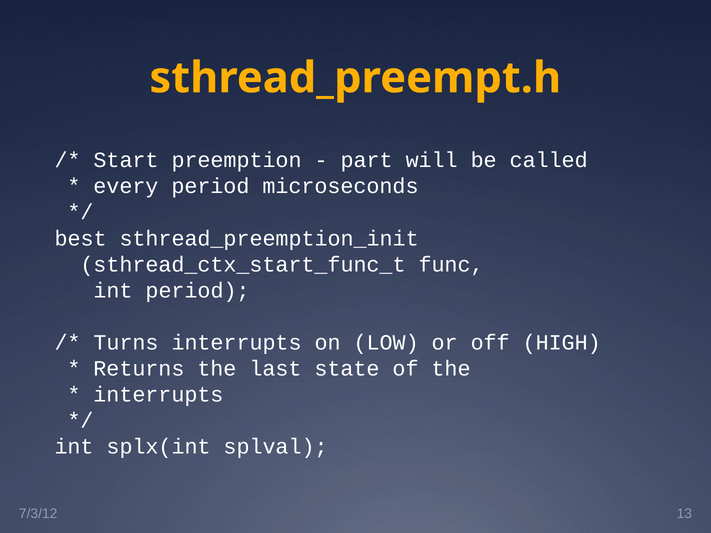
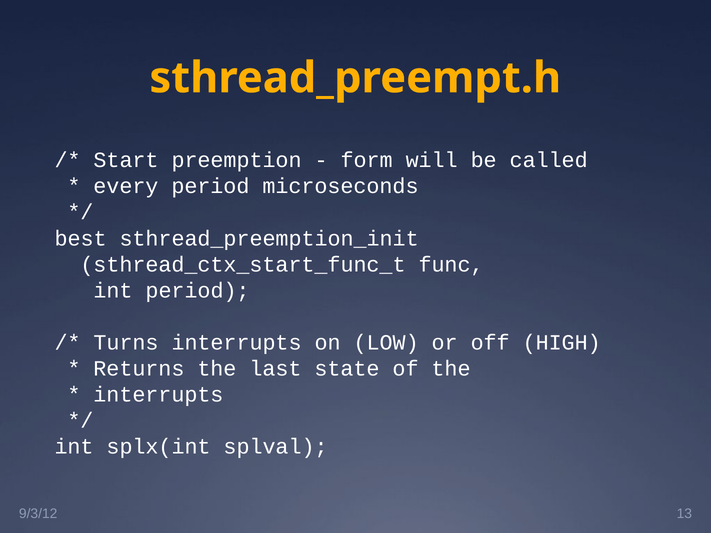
part: part -> form (367, 160)
7/3/12: 7/3/12 -> 9/3/12 (38, 514)
